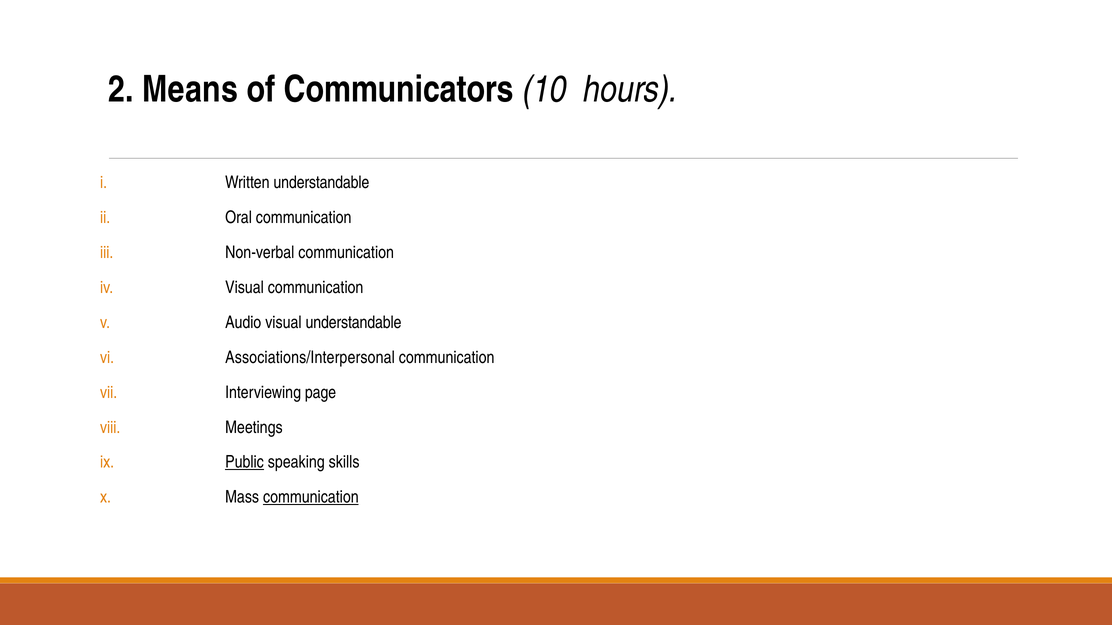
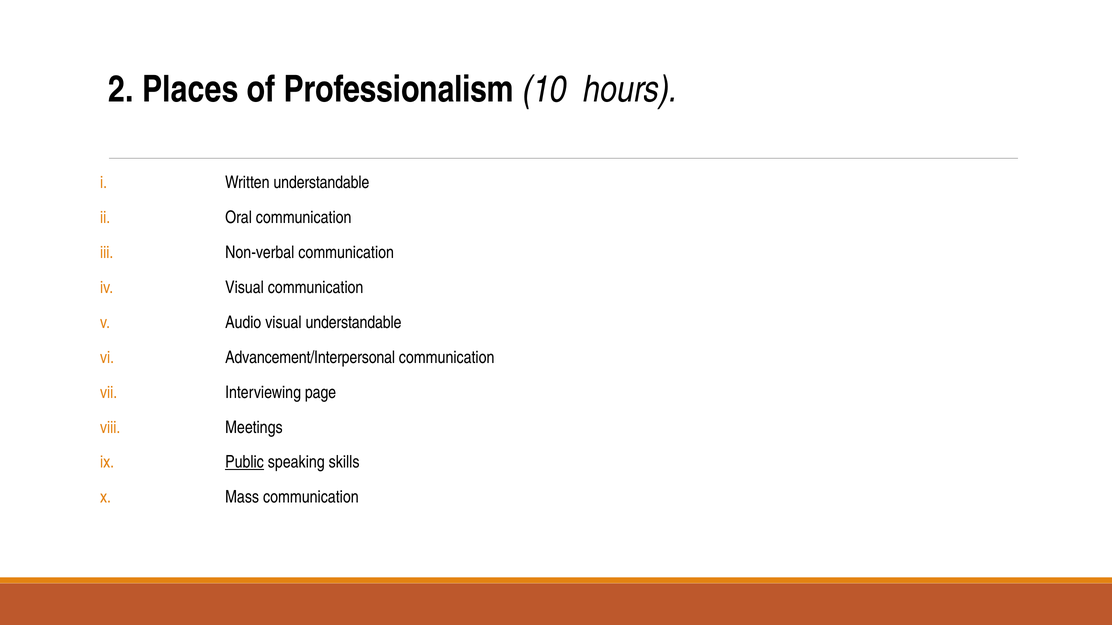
Means: Means -> Places (190, 90)
Communicators: Communicators -> Professionalism (399, 90)
Associations/Interpersonal: Associations/Interpersonal -> Advancement/Interpersonal (310, 358)
communication underline: present -> none (311, 498)
